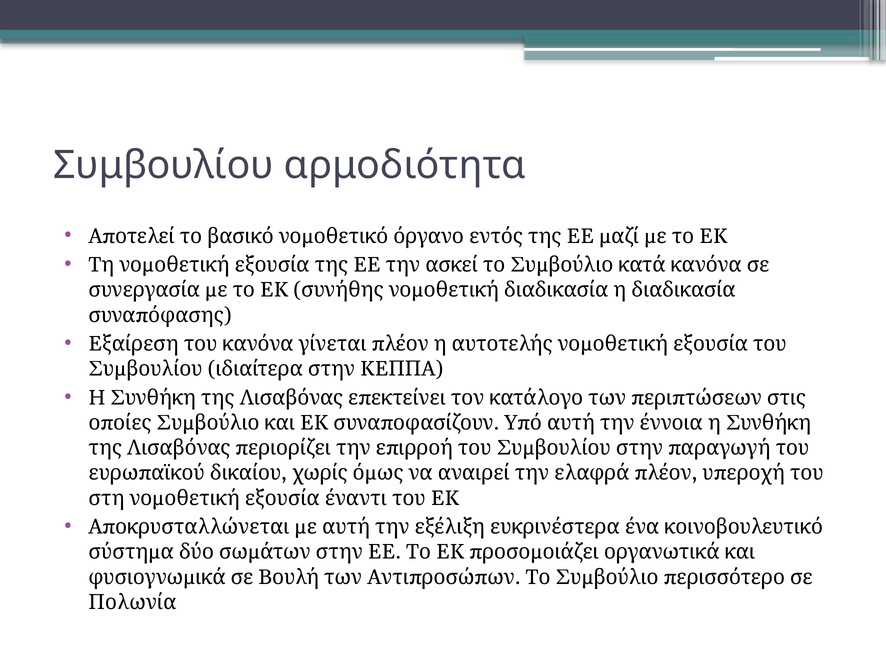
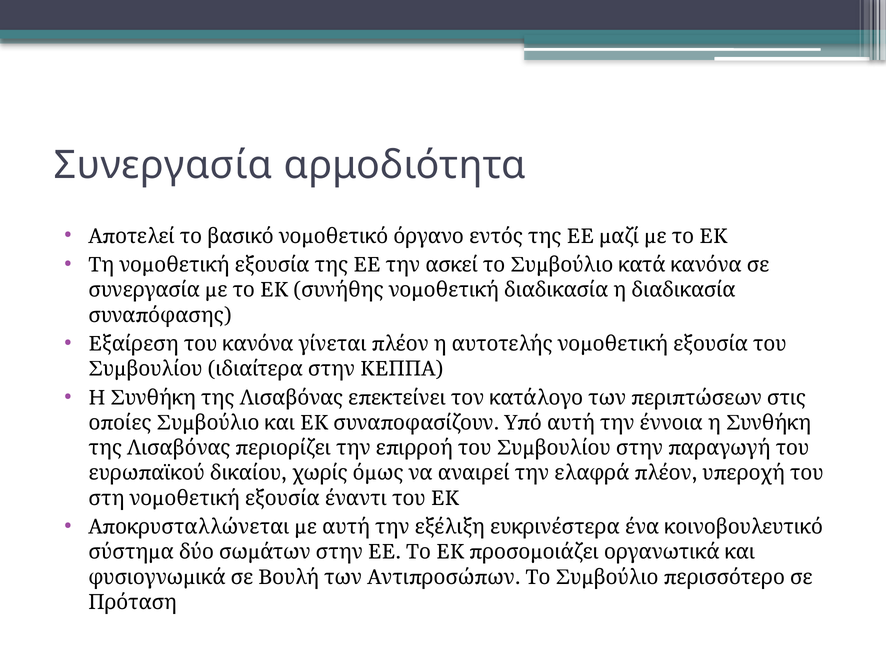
Συμβουλίου: Συμβουλίου -> Συνεργασία (163, 165)
Πολωνία: Πολωνία -> Πρόταση (133, 603)
